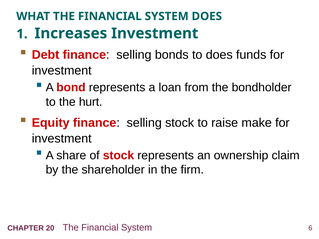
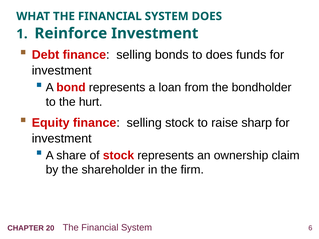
Increases: Increases -> Reinforce (71, 33)
make: make -> sharp (257, 123)
